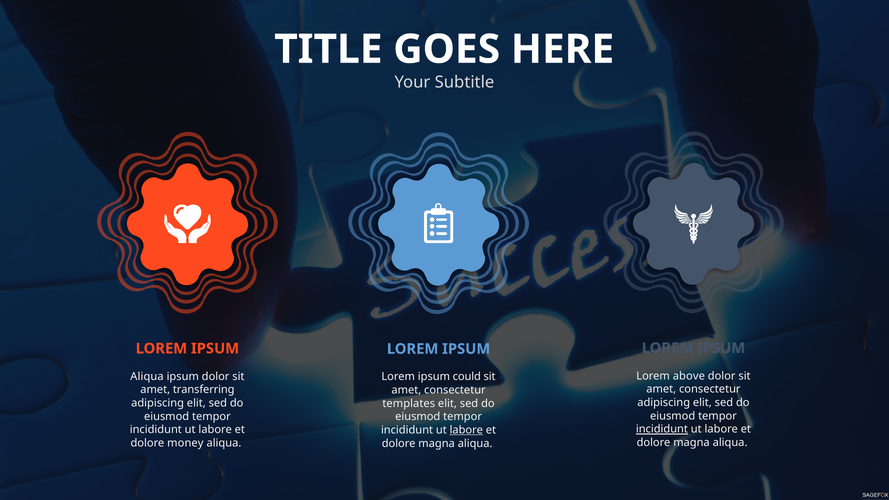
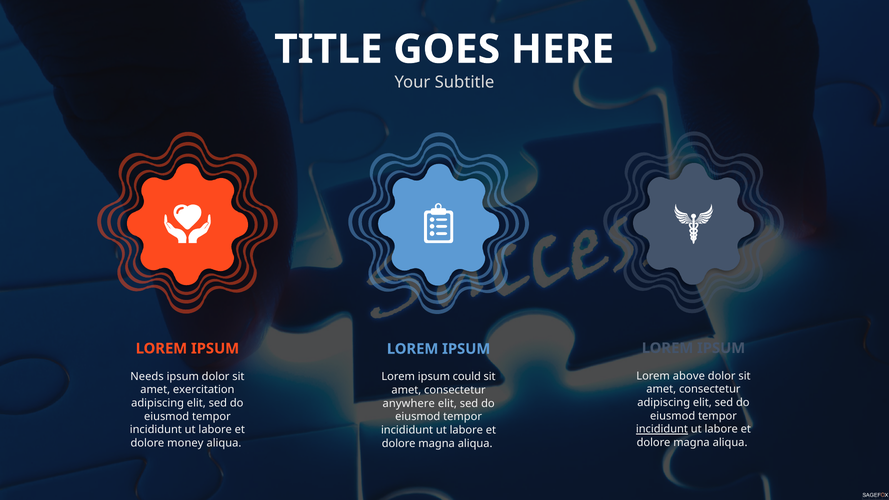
Aliqua: Aliqua -> Needs (147, 376)
transferring: transferring -> exercitation (204, 390)
templates: templates -> anywhere (409, 403)
labore underline: present -> none (466, 430)
